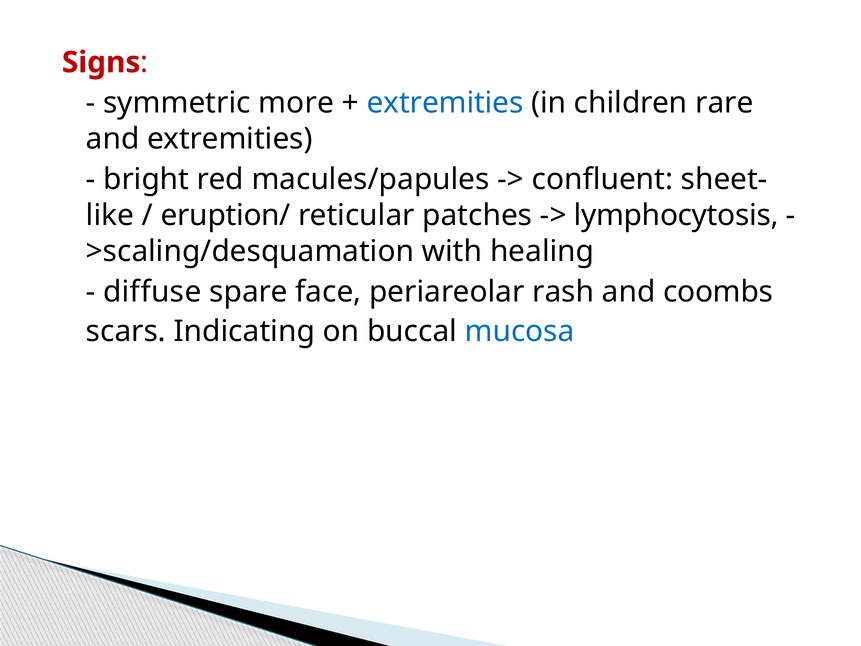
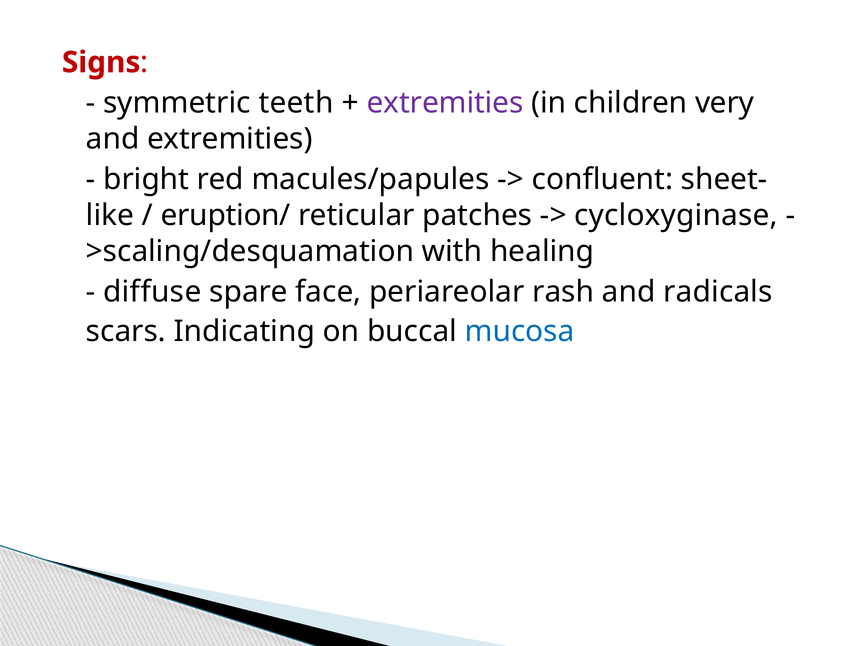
more: more -> teeth (296, 103)
extremities colour: blue -> purple (445, 103)
rare: rare -> very (724, 103)
lymphocytosis: lymphocytosis -> cycloxyginase (676, 215)
coombs: coombs -> radicals (718, 292)
